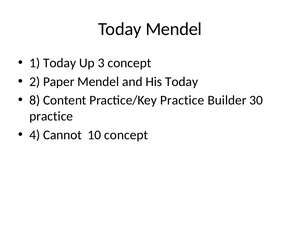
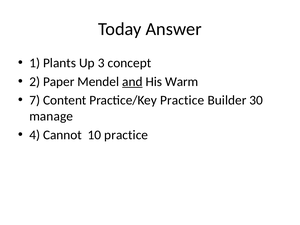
Today Mendel: Mendel -> Answer (174, 29)
1 Today: Today -> Plants (60, 63)
and underline: none -> present (132, 82)
His Today: Today -> Warm (182, 82)
8: 8 -> 7 (35, 100)
practice: practice -> manage (51, 116)
10 concept: concept -> practice (126, 135)
